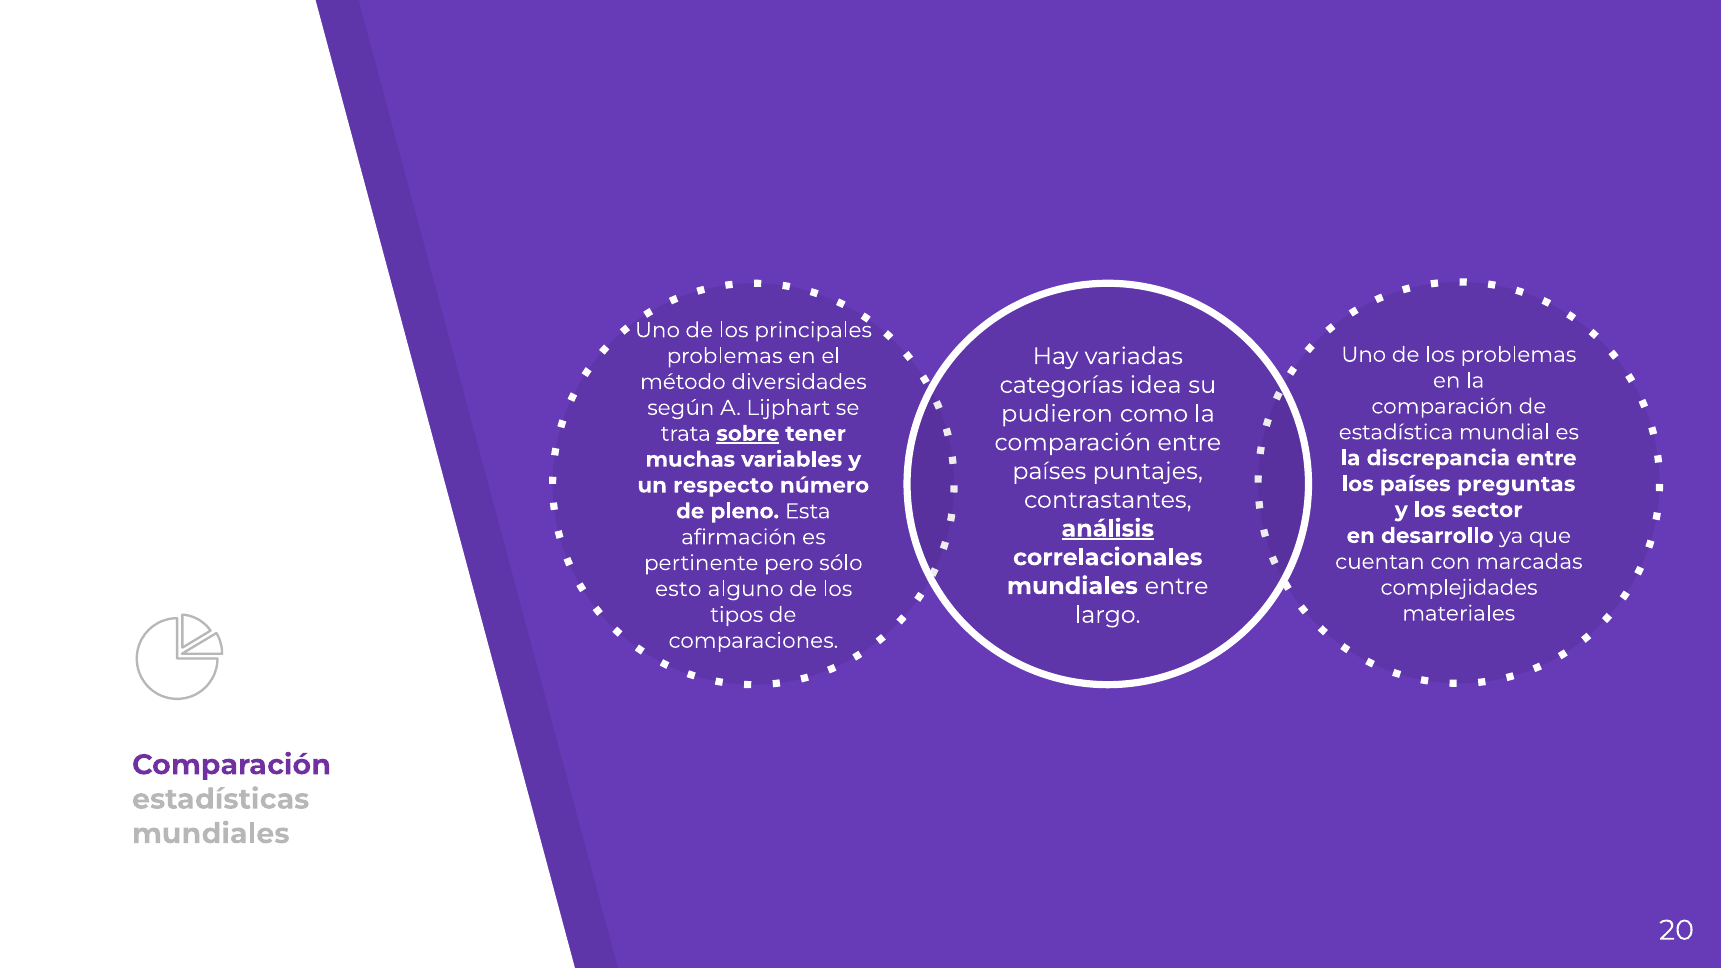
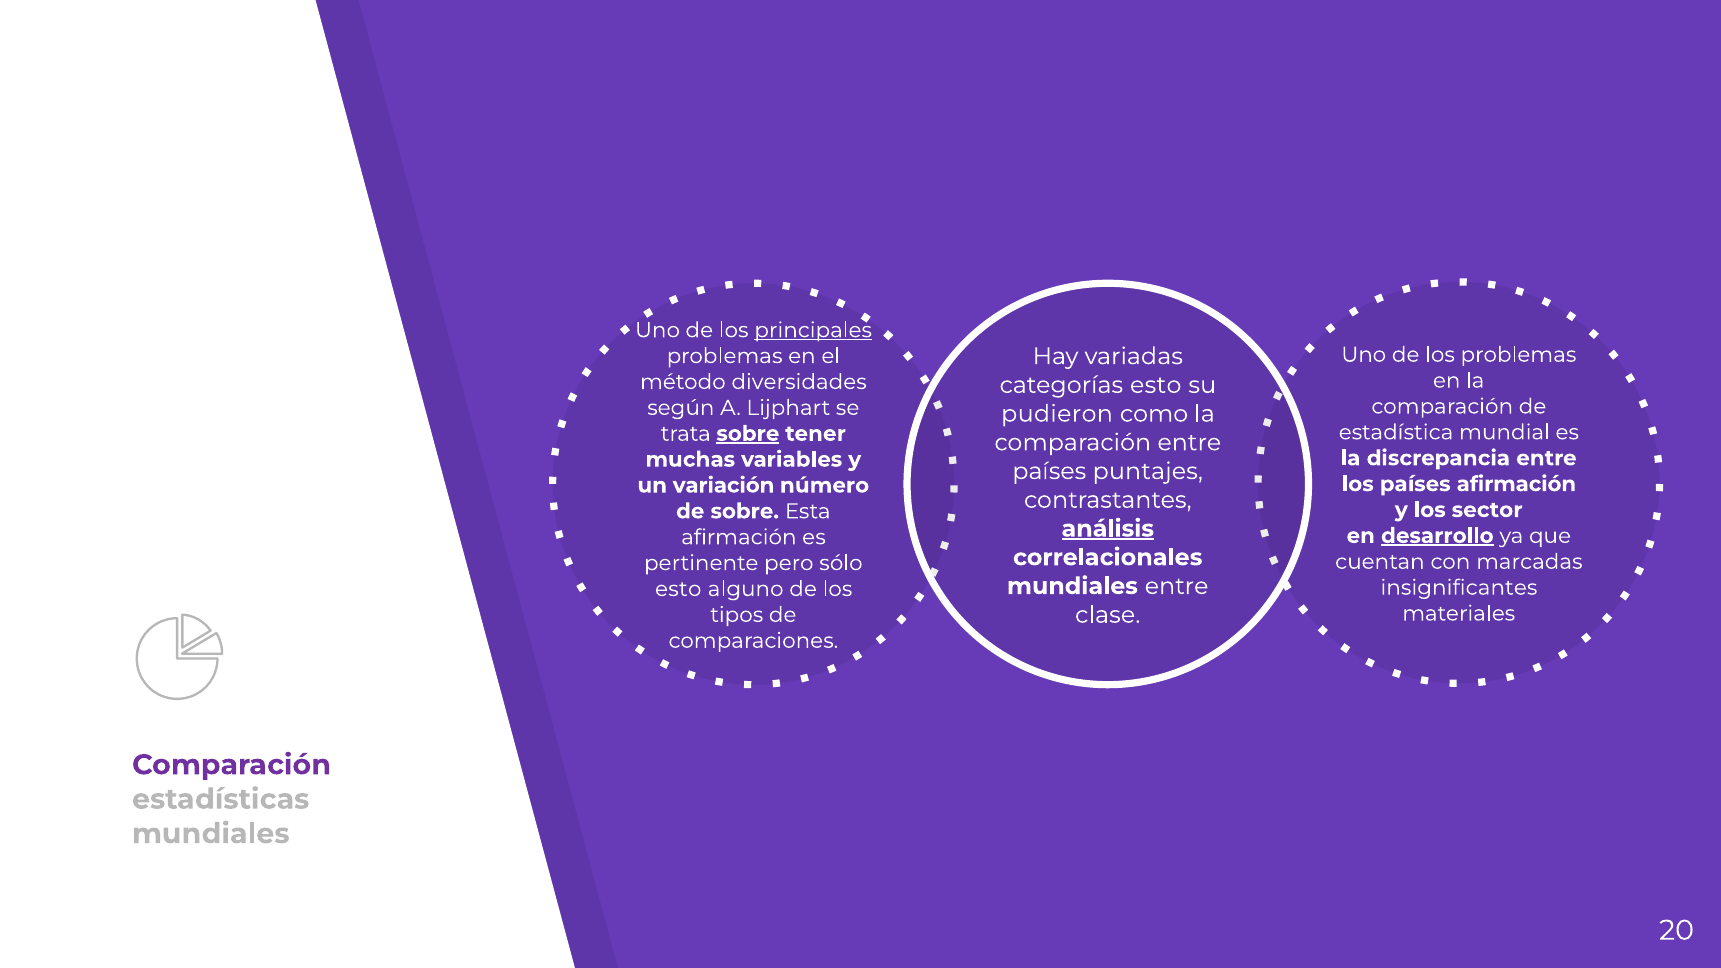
principales underline: none -> present (813, 330)
categorías idea: idea -> esto (1156, 385)
países preguntas: preguntas -> afirmación (1516, 484)
respecto: respecto -> variación (724, 485)
de pleno: pleno -> sobre (745, 511)
desarrollo underline: none -> present (1437, 536)
complejidades: complejidades -> insignificantes (1459, 588)
largo: largo -> clase (1108, 615)
